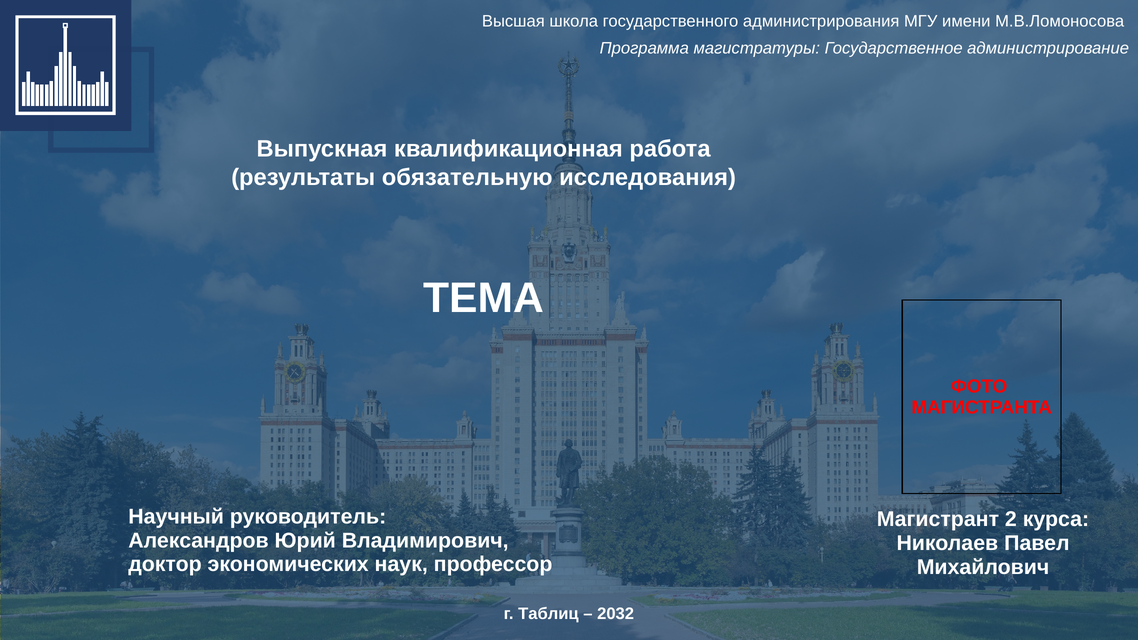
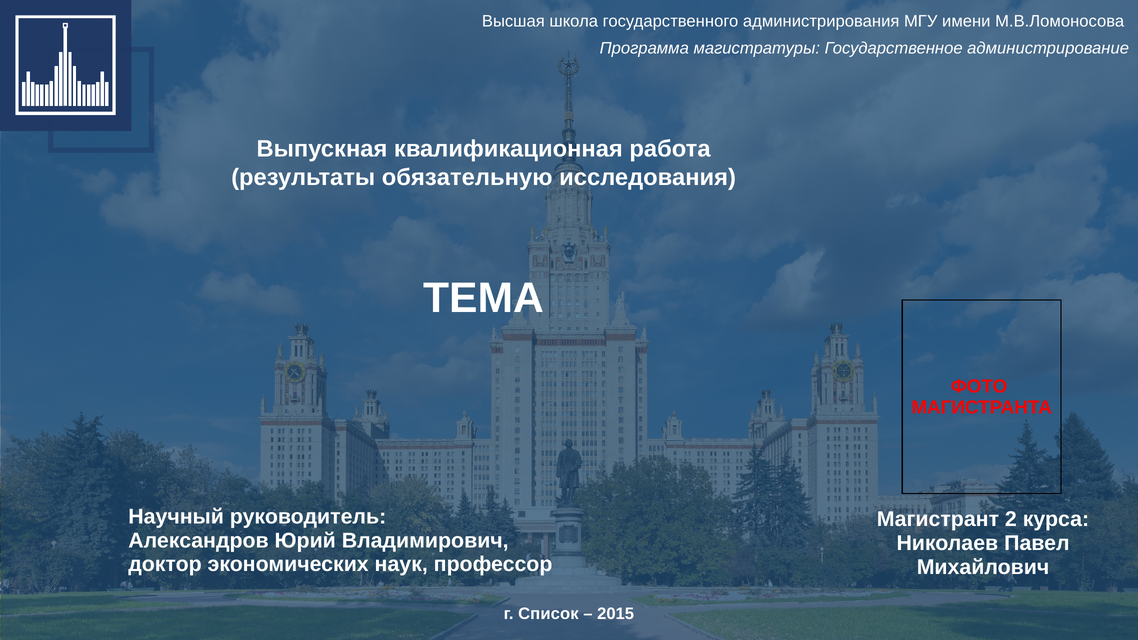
Таблиц: Таблиц -> Список (548, 614)
2032: 2032 -> 2015 (616, 614)
